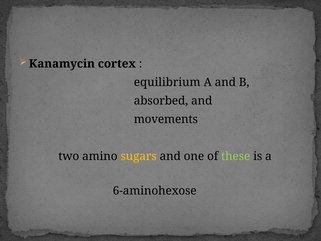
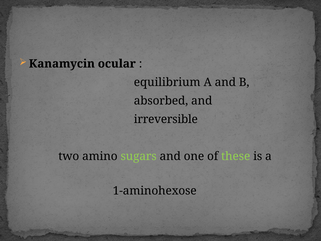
cortex: cortex -> ocular (117, 64)
movements: movements -> irreversible (166, 119)
sugars colour: yellow -> light green (139, 156)
6-aminohexose: 6-aminohexose -> 1-aminohexose (155, 191)
